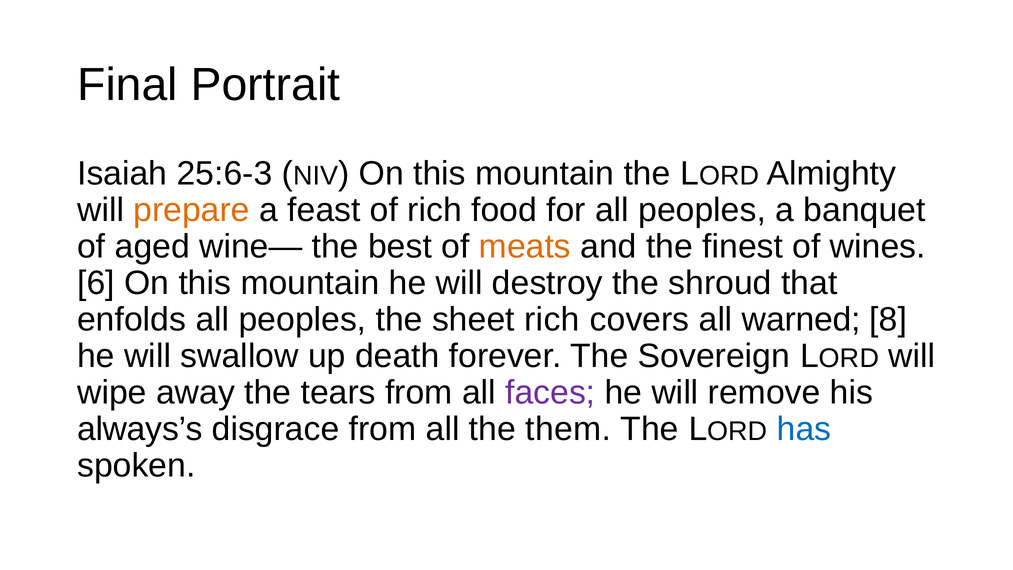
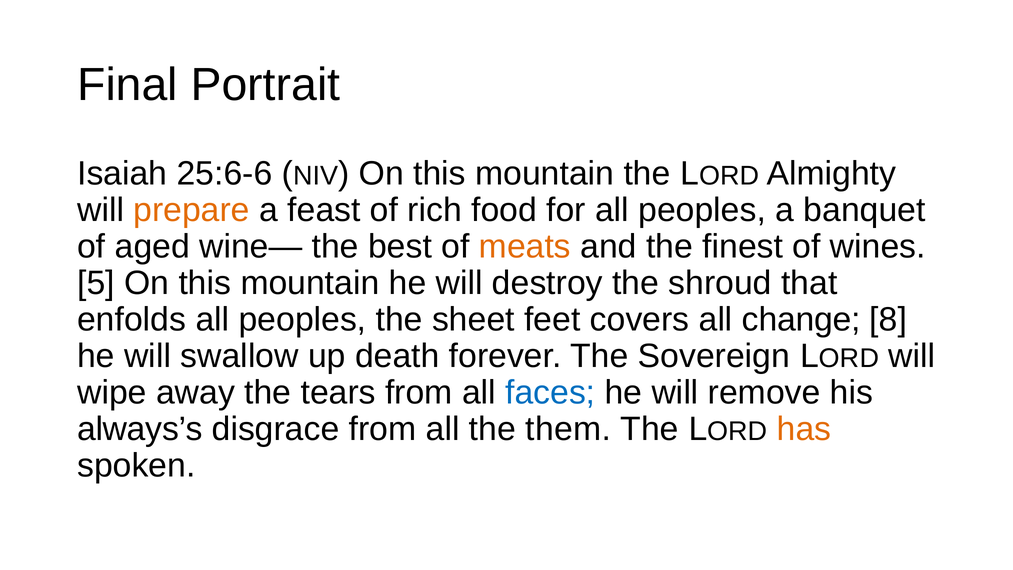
25:6-3: 25:6-3 -> 25:6-6 (225, 174)
6: 6 -> 5 (96, 283)
sheet rich: rich -> feet (552, 319)
warned: warned -> change (801, 319)
faces colour: purple -> blue (550, 392)
has colour: blue -> orange (804, 429)
